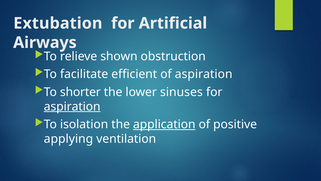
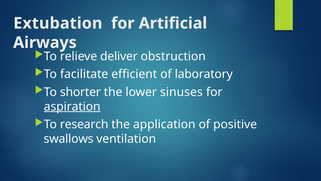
shown: shown -> deliver (119, 56)
of aspiration: aspiration -> laboratory (204, 74)
isolation: isolation -> research (84, 124)
application underline: present -> none (164, 124)
applying: applying -> swallows (69, 138)
